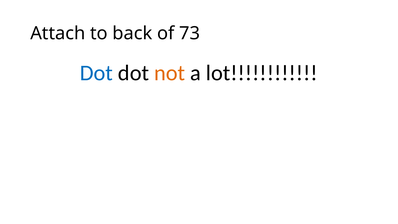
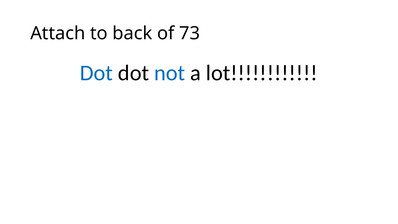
not colour: orange -> blue (170, 73)
